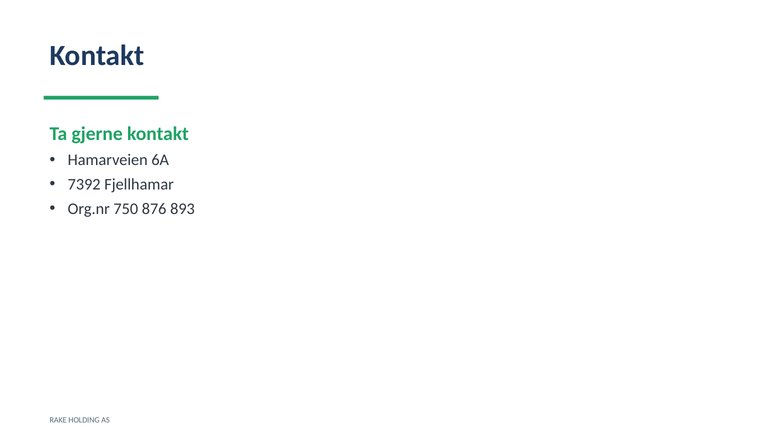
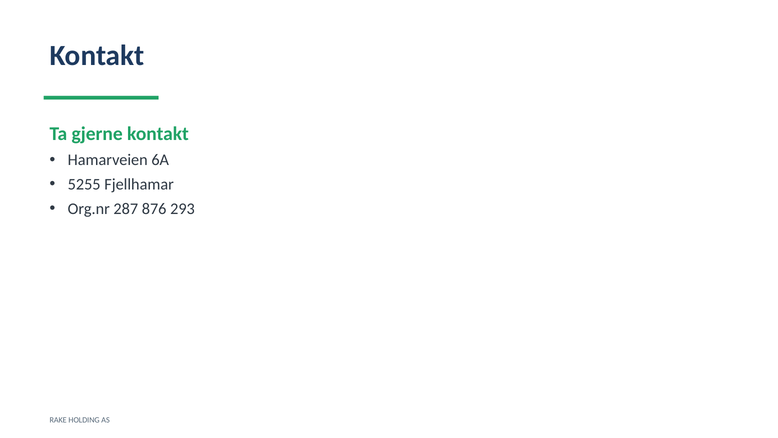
7392: 7392 -> 5255 (84, 184)
750: 750 -> 287 (126, 209)
893: 893 -> 293 (182, 209)
